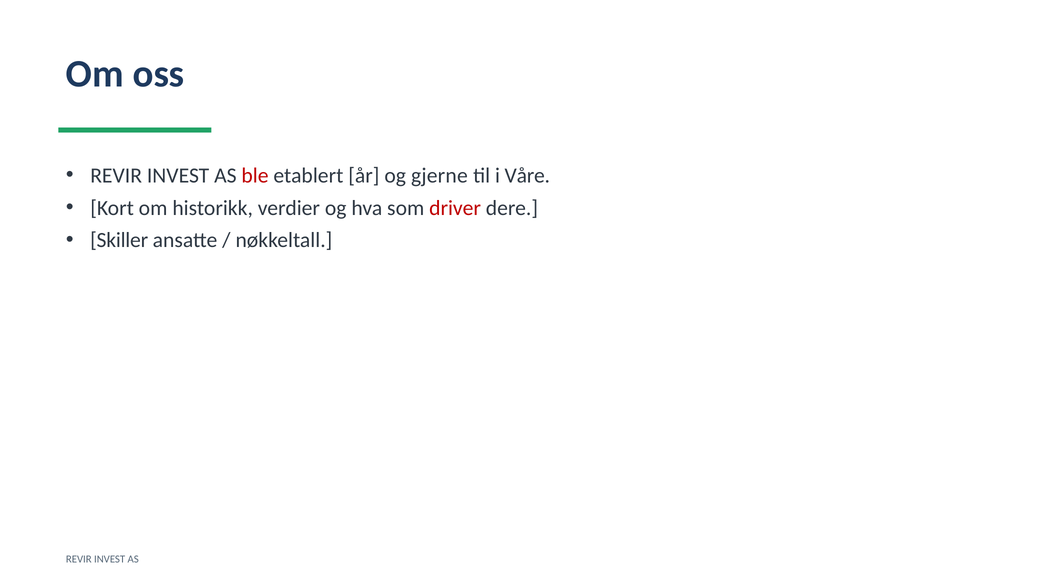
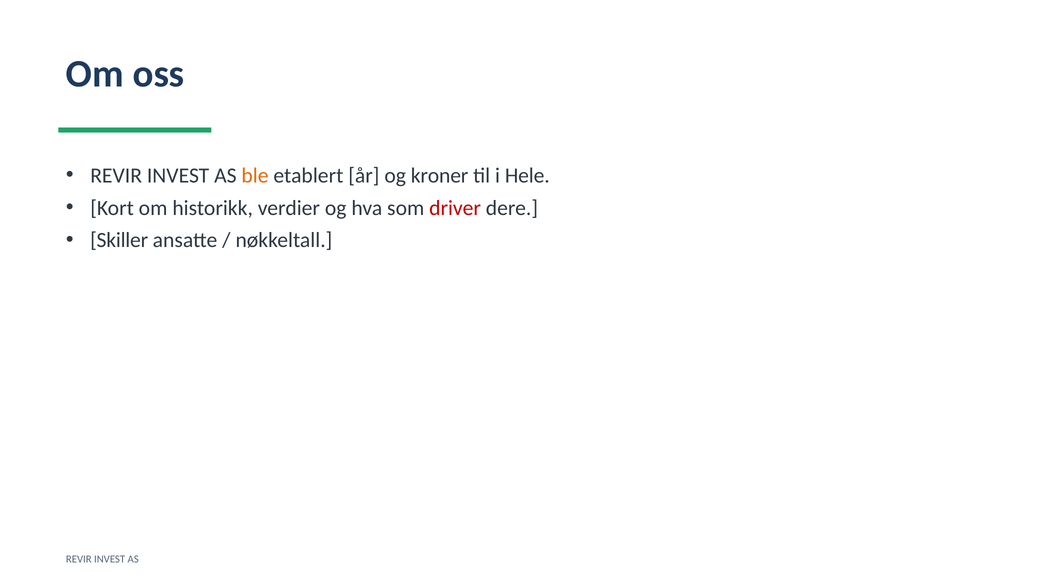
ble colour: red -> orange (255, 176)
gjerne: gjerne -> kroner (440, 176)
Våre: Våre -> Hele (527, 176)
